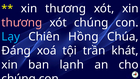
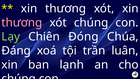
Lạy colour: light blue -> light green (11, 37)
Hồng: Hồng -> Đóng (83, 37)
khát: khát -> luân (125, 51)
